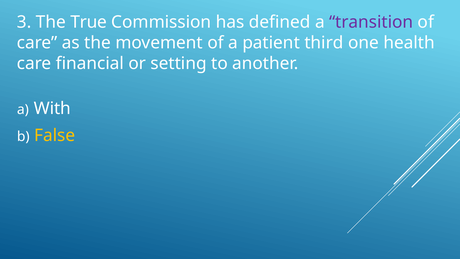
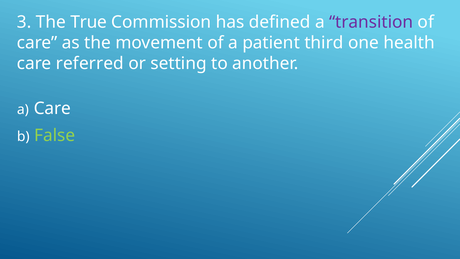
financial: financial -> referred (90, 63)
a With: With -> Care (52, 108)
False colour: yellow -> light green (55, 135)
